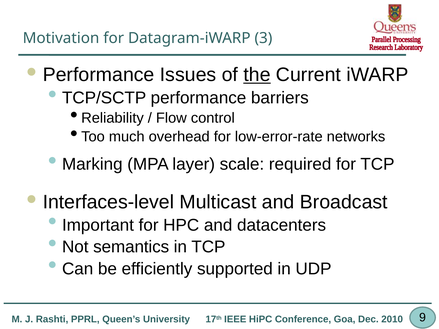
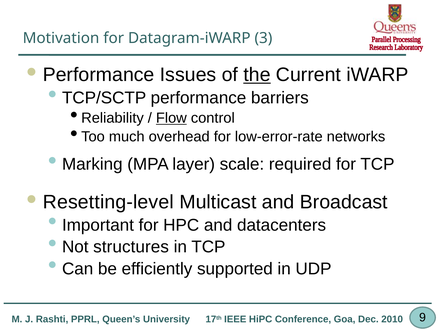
Flow underline: none -> present (171, 118)
Interfaces-level: Interfaces-level -> Resetting-level (108, 202)
semantics: semantics -> structures (131, 247)
